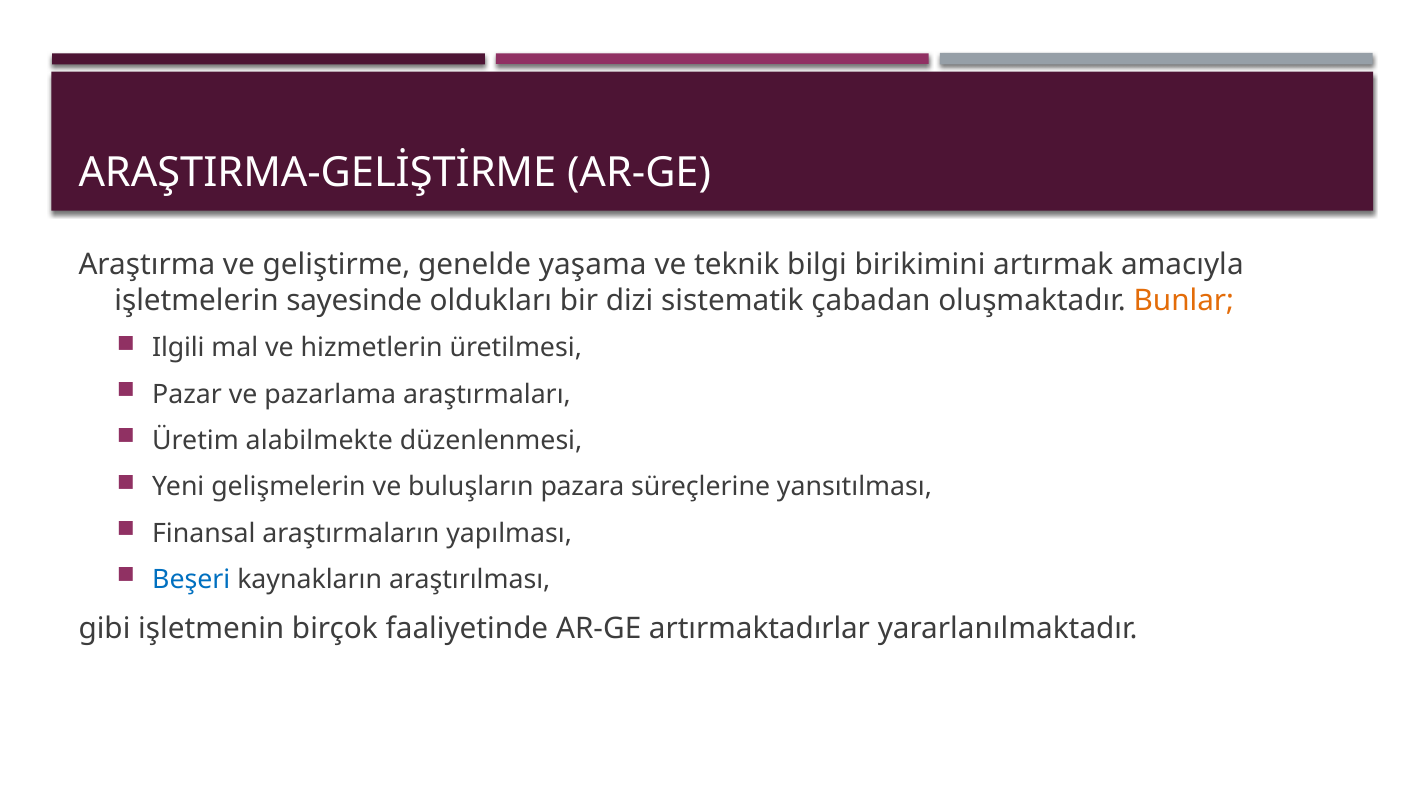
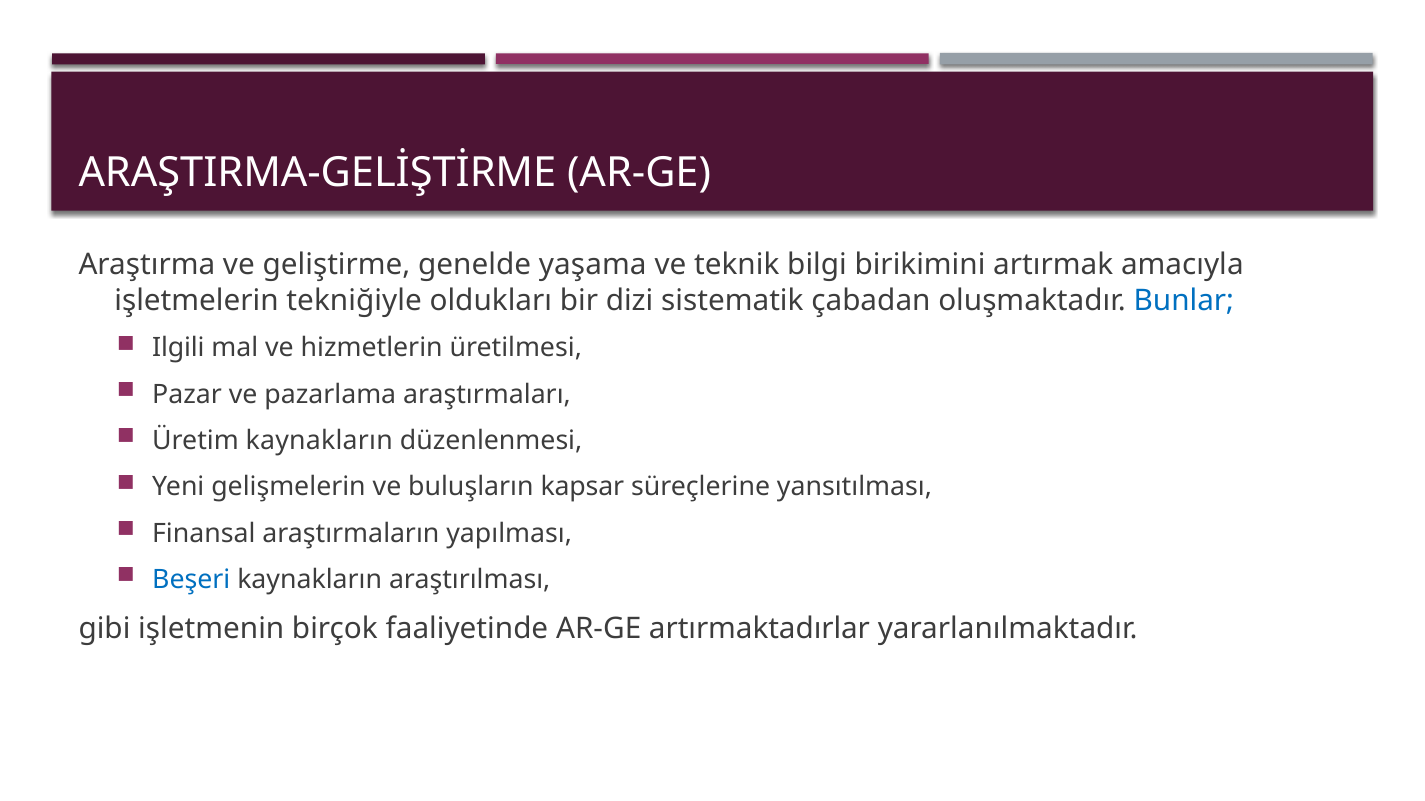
sayesinde: sayesinde -> tekniğiyle (354, 301)
Bunlar colour: orange -> blue (1184, 301)
Üretim alabilmekte: alabilmekte -> kaynakların (319, 441)
pazara: pazara -> kapsar (582, 487)
